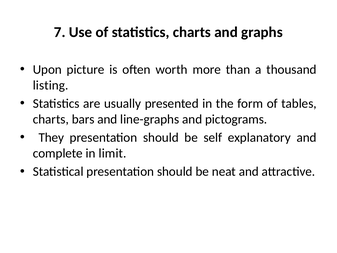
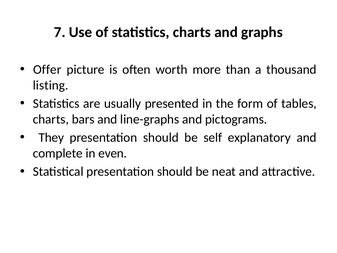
Upon: Upon -> Offer (47, 69)
limit: limit -> even (113, 153)
